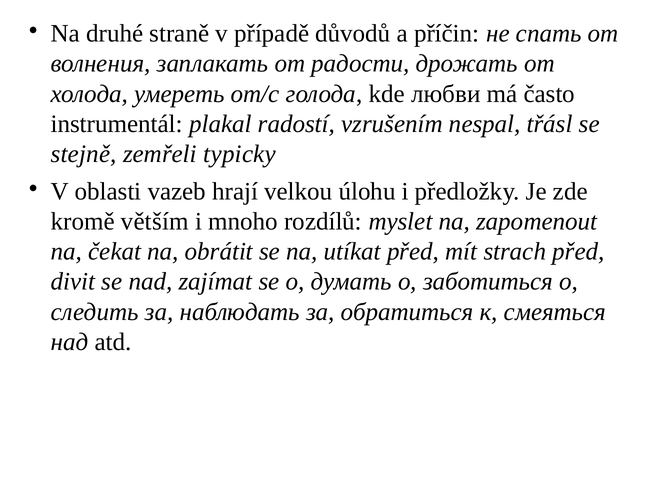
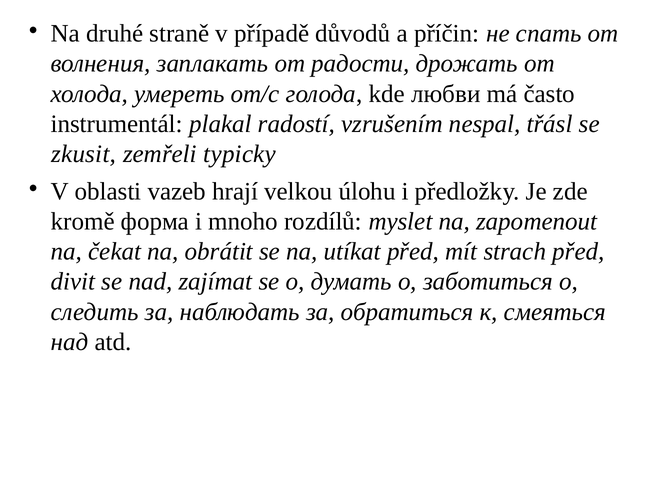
stejně: stejně -> zkusit (84, 154)
větším: větším -> форма (155, 221)
